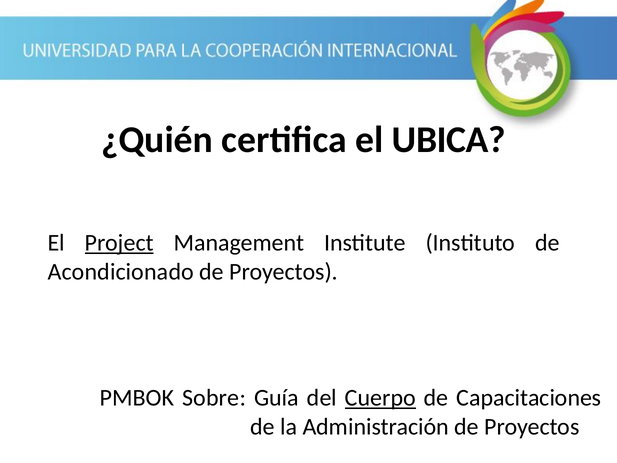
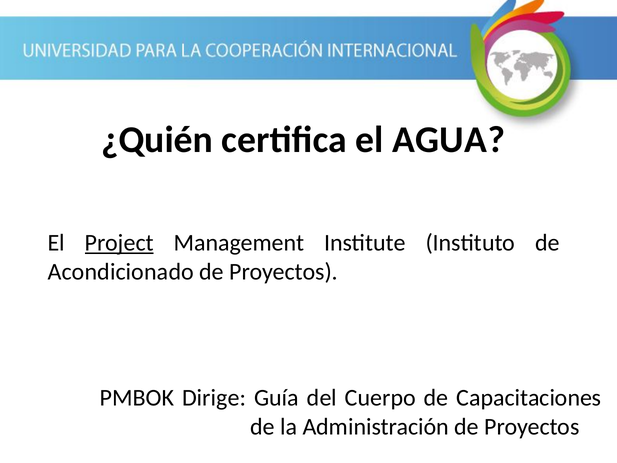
UBICA: UBICA -> AGUA (449, 140)
Sobre: Sobre -> Dirige (214, 398)
Cuerpo underline: present -> none (380, 398)
